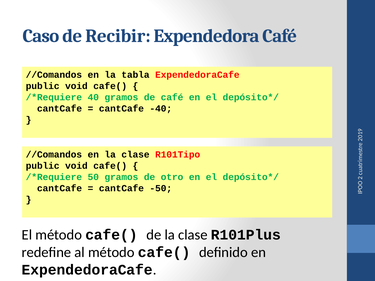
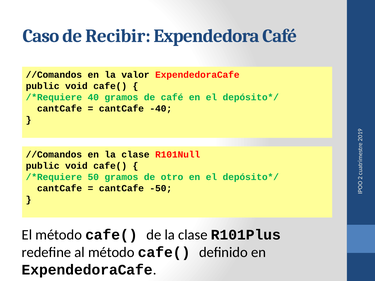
tabla: tabla -> valor (135, 75)
R101Tipo: R101Tipo -> R101Null (178, 155)
